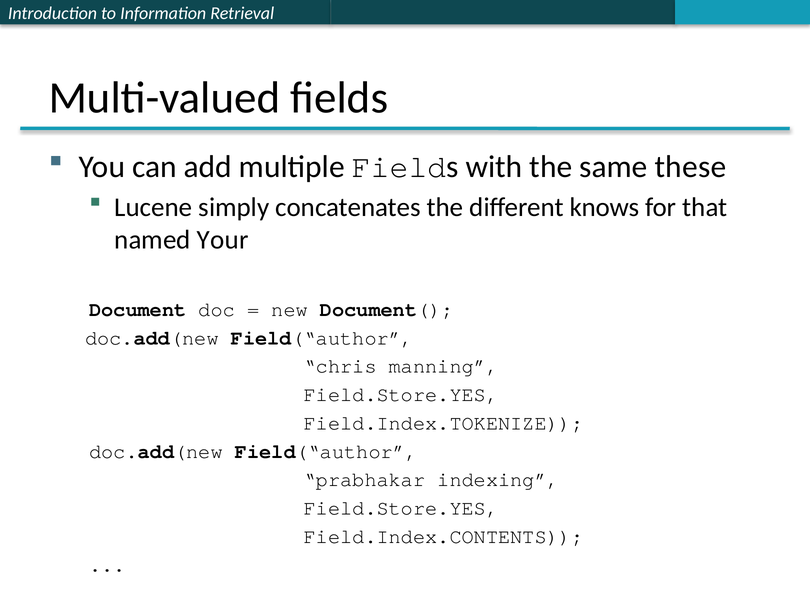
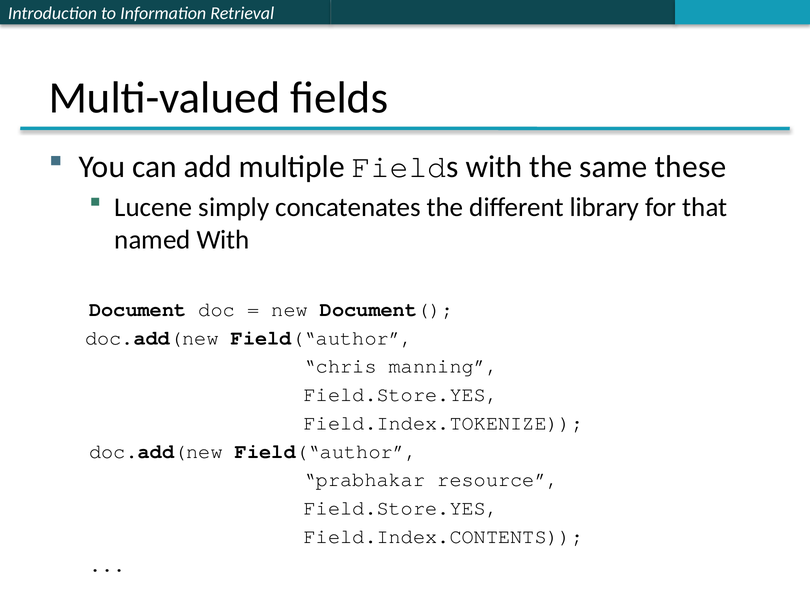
knows: knows -> library (605, 207)
named Your: Your -> With (223, 240)
indexing: indexing -> resource (498, 479)
